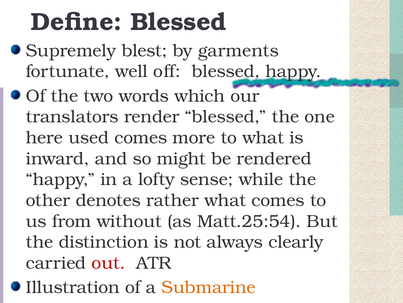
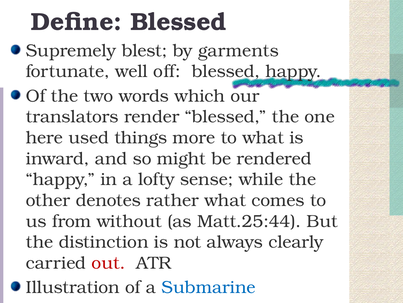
used comes: comes -> things (141, 137)
Matt.25:54: Matt.25:54 -> Matt.25:44 (249, 221)
Submarine colour: orange -> blue (209, 287)
